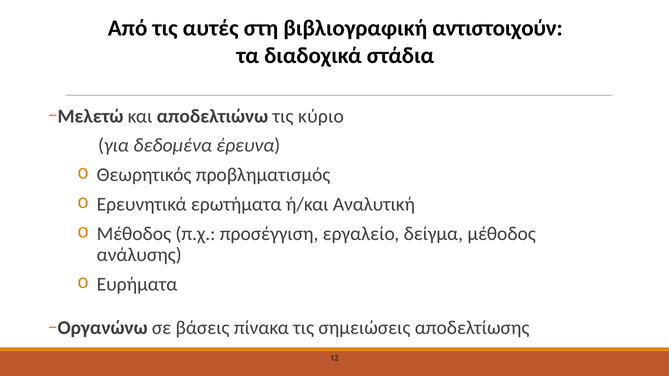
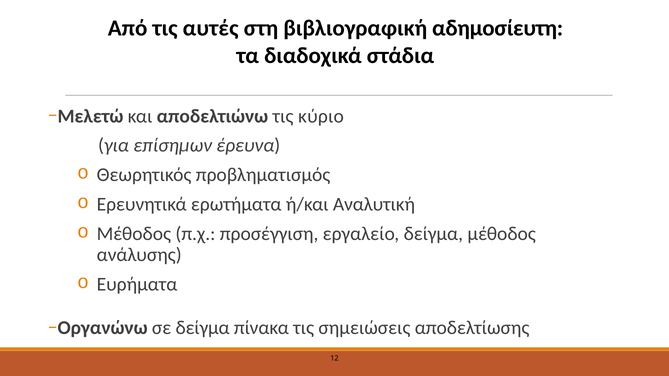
αντιστοιχούν: αντιστοιχούν -> αδημοσίευτη (498, 28)
δεδομένα: δεδομένα -> επίσημων (173, 146)
σε βάσεις: βάσεις -> δείγμα (203, 328)
